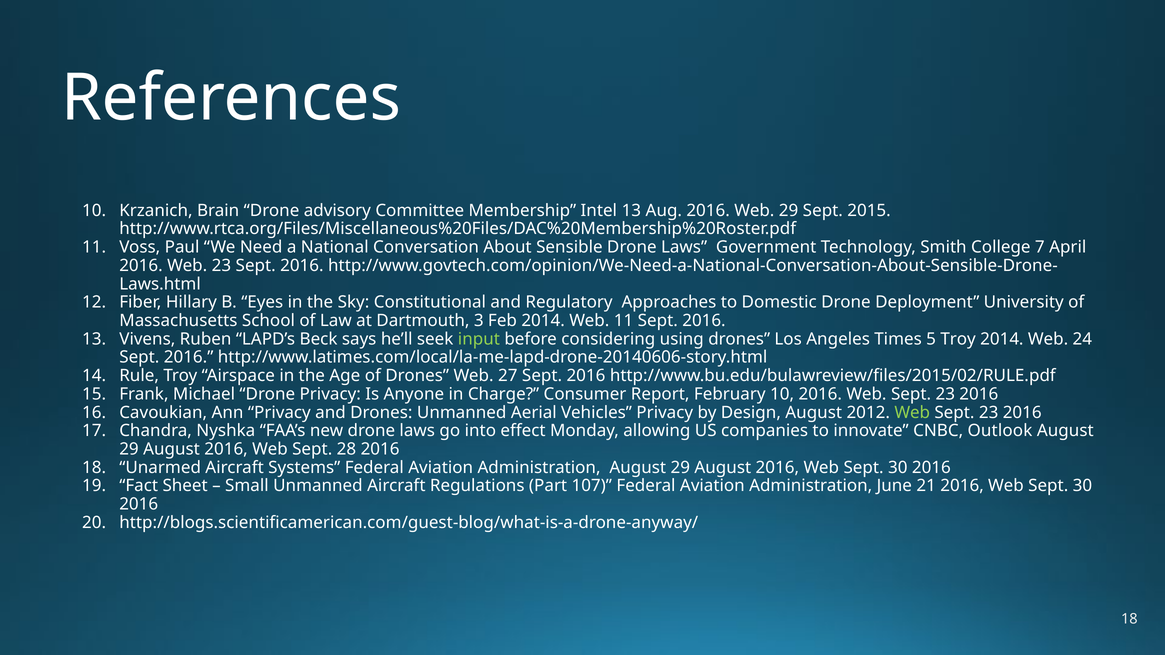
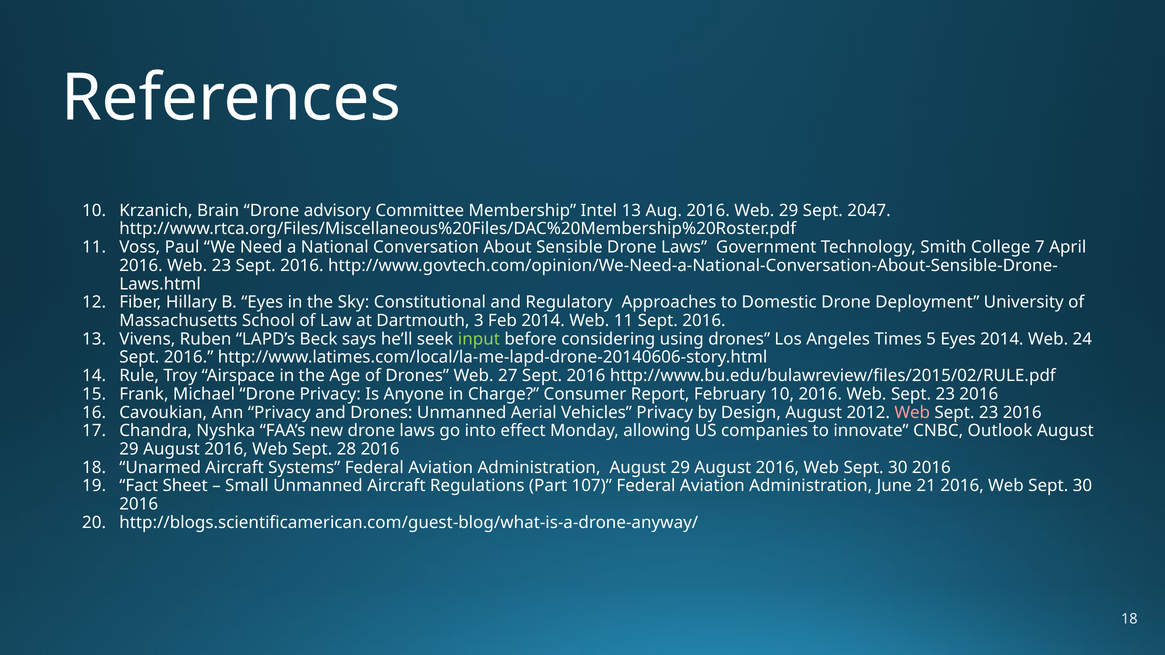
2015: 2015 -> 2047 (869, 211)
5 Troy: Troy -> Eyes (958, 339)
Web colour: light green -> pink (912, 413)
